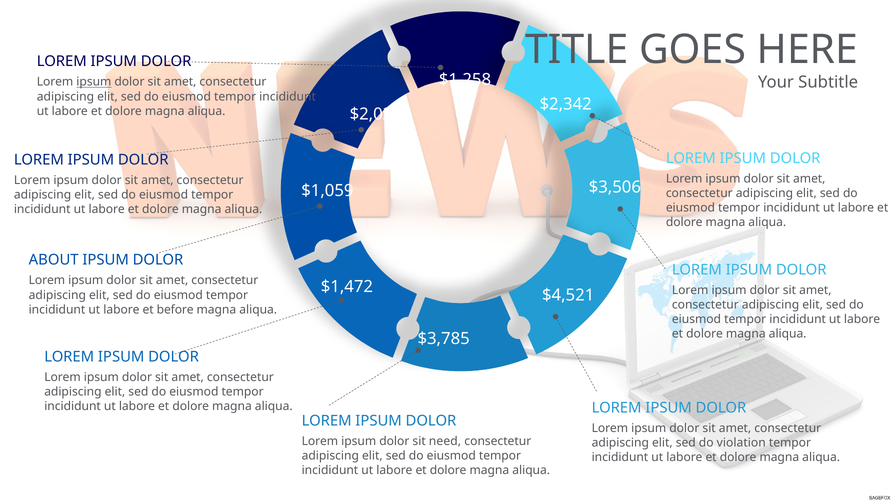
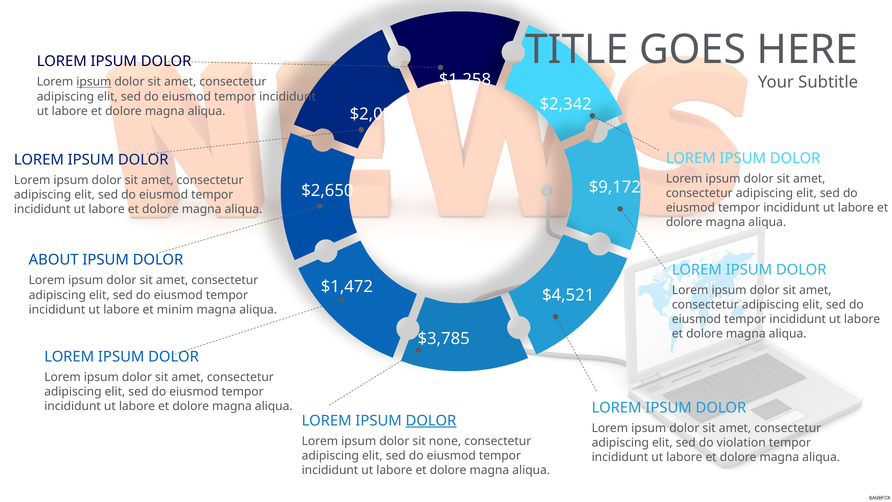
$3,506: $3,506 -> $9,172 (615, 187)
$1,059: $1,059 -> $2,650 (327, 191)
before: before -> minim (175, 309)
DOLOR underline: none -> present (431, 420)
need: need -> none (445, 441)
